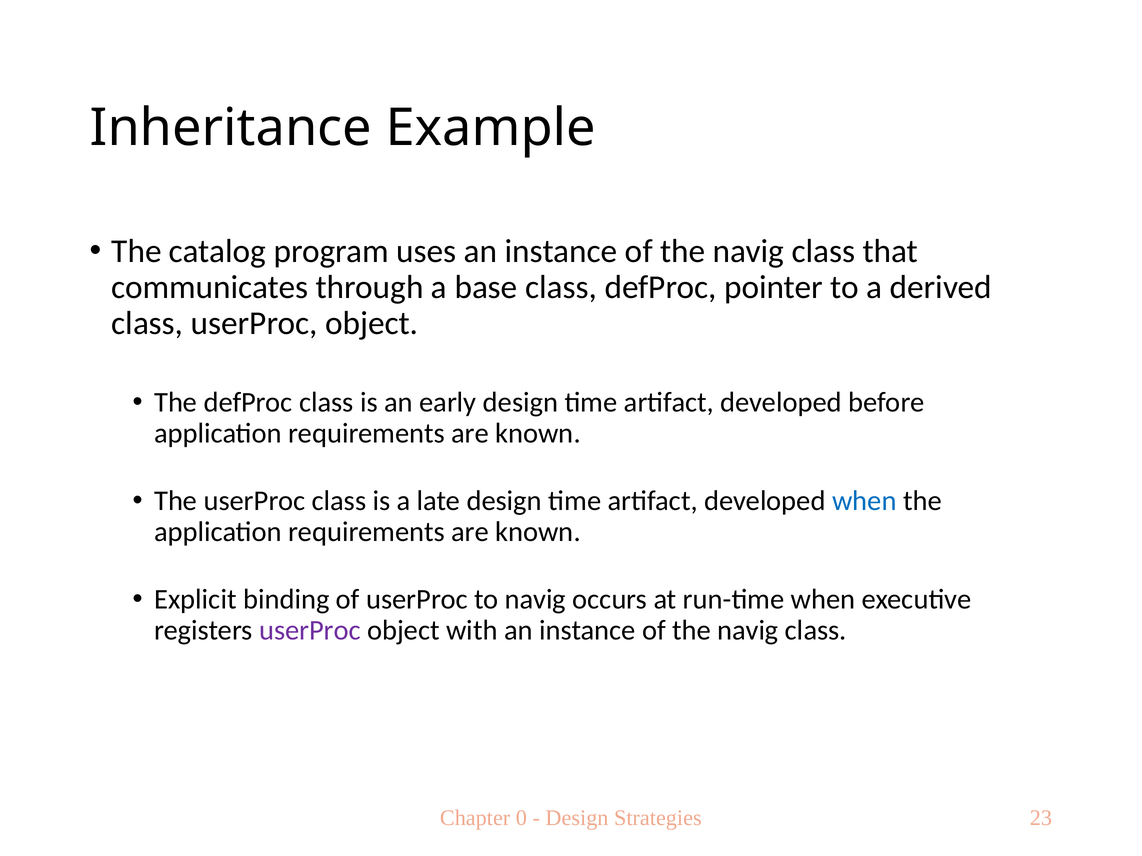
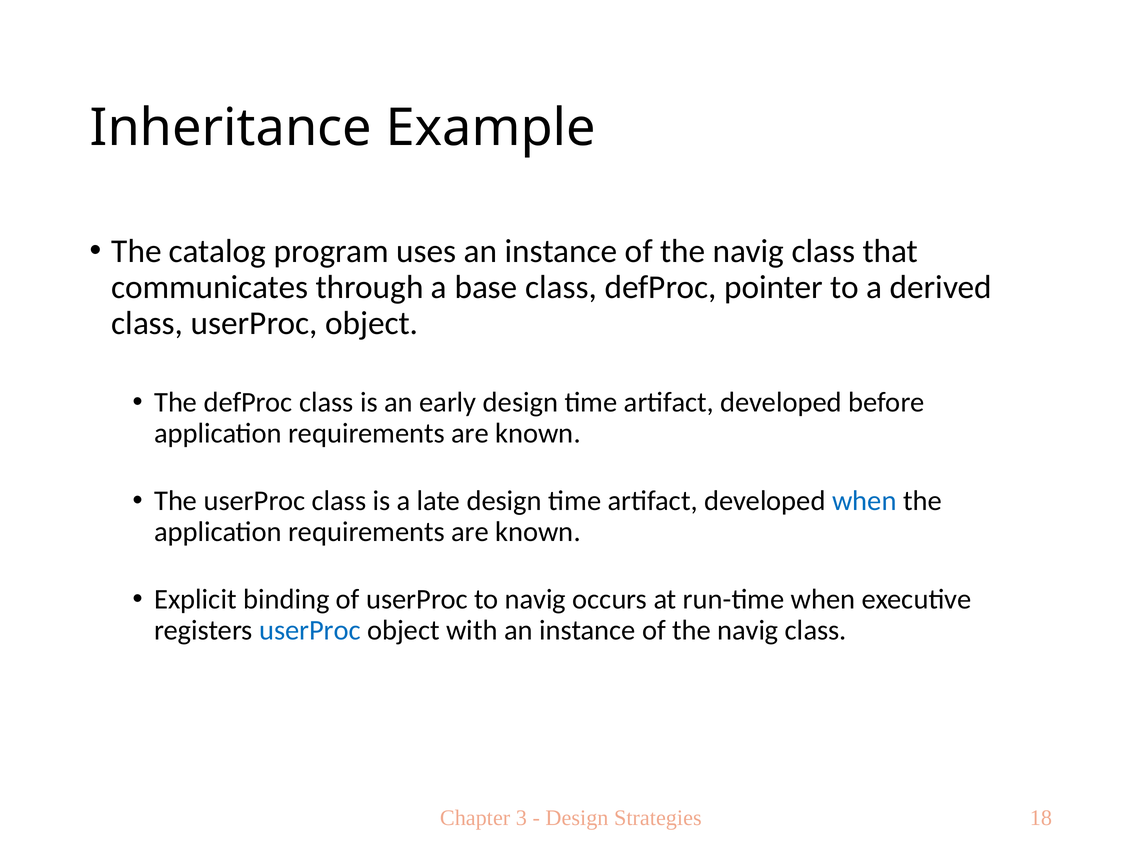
userProc colour: purple -> blue (310, 630)
0: 0 -> 3 (521, 818)
23: 23 -> 18 (1041, 818)
